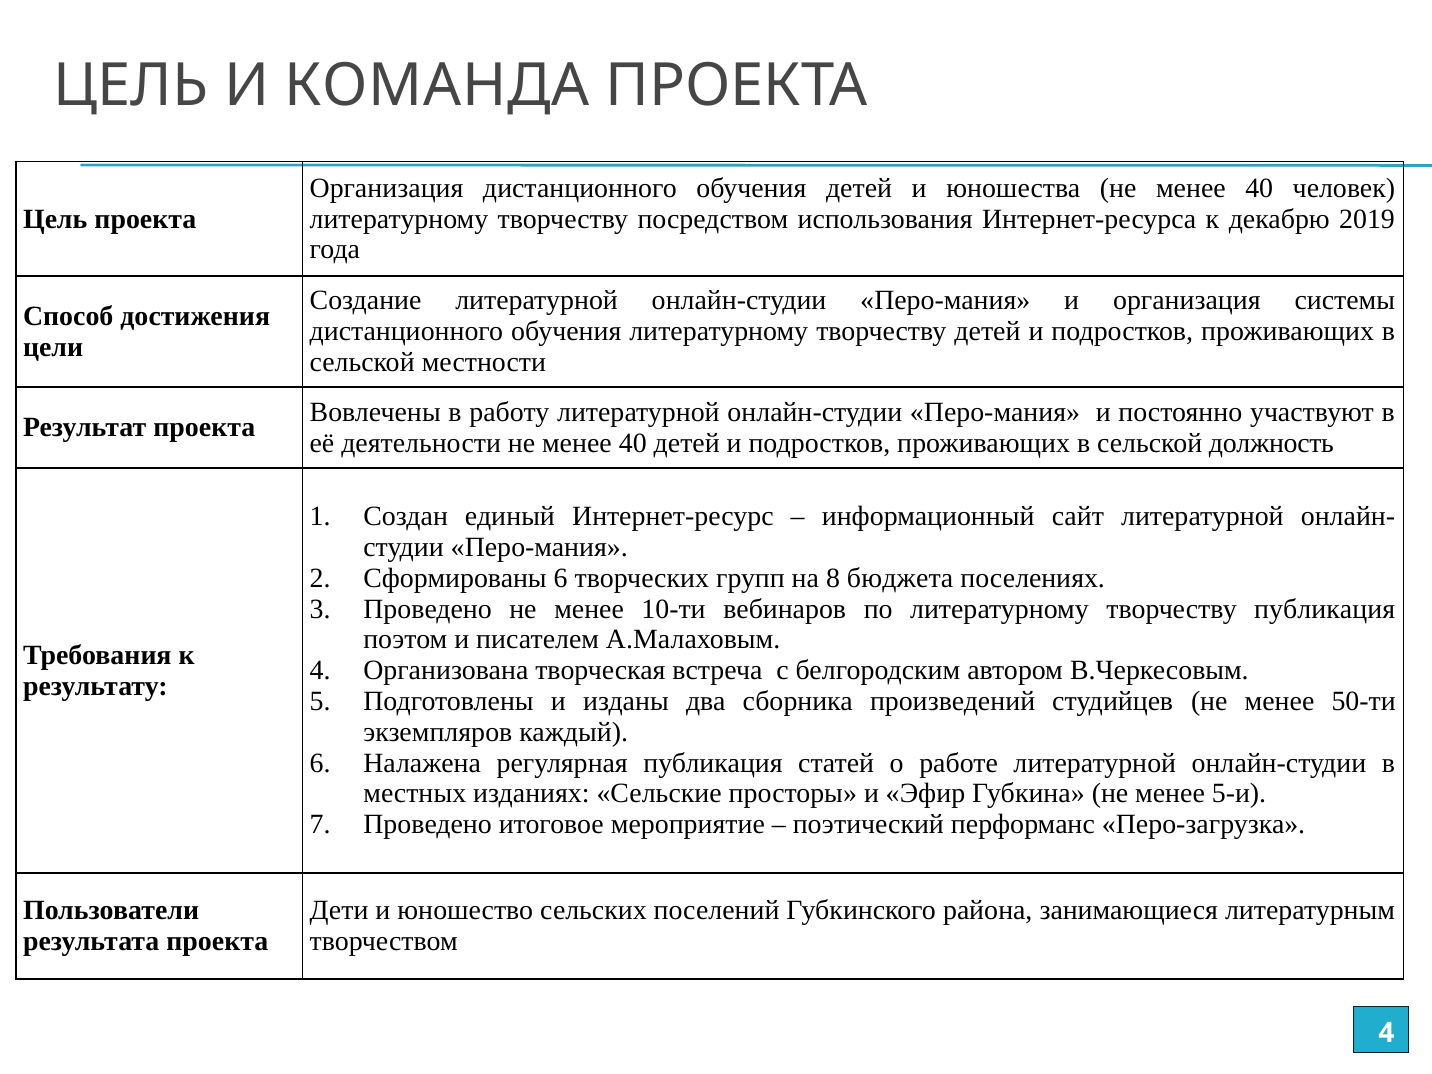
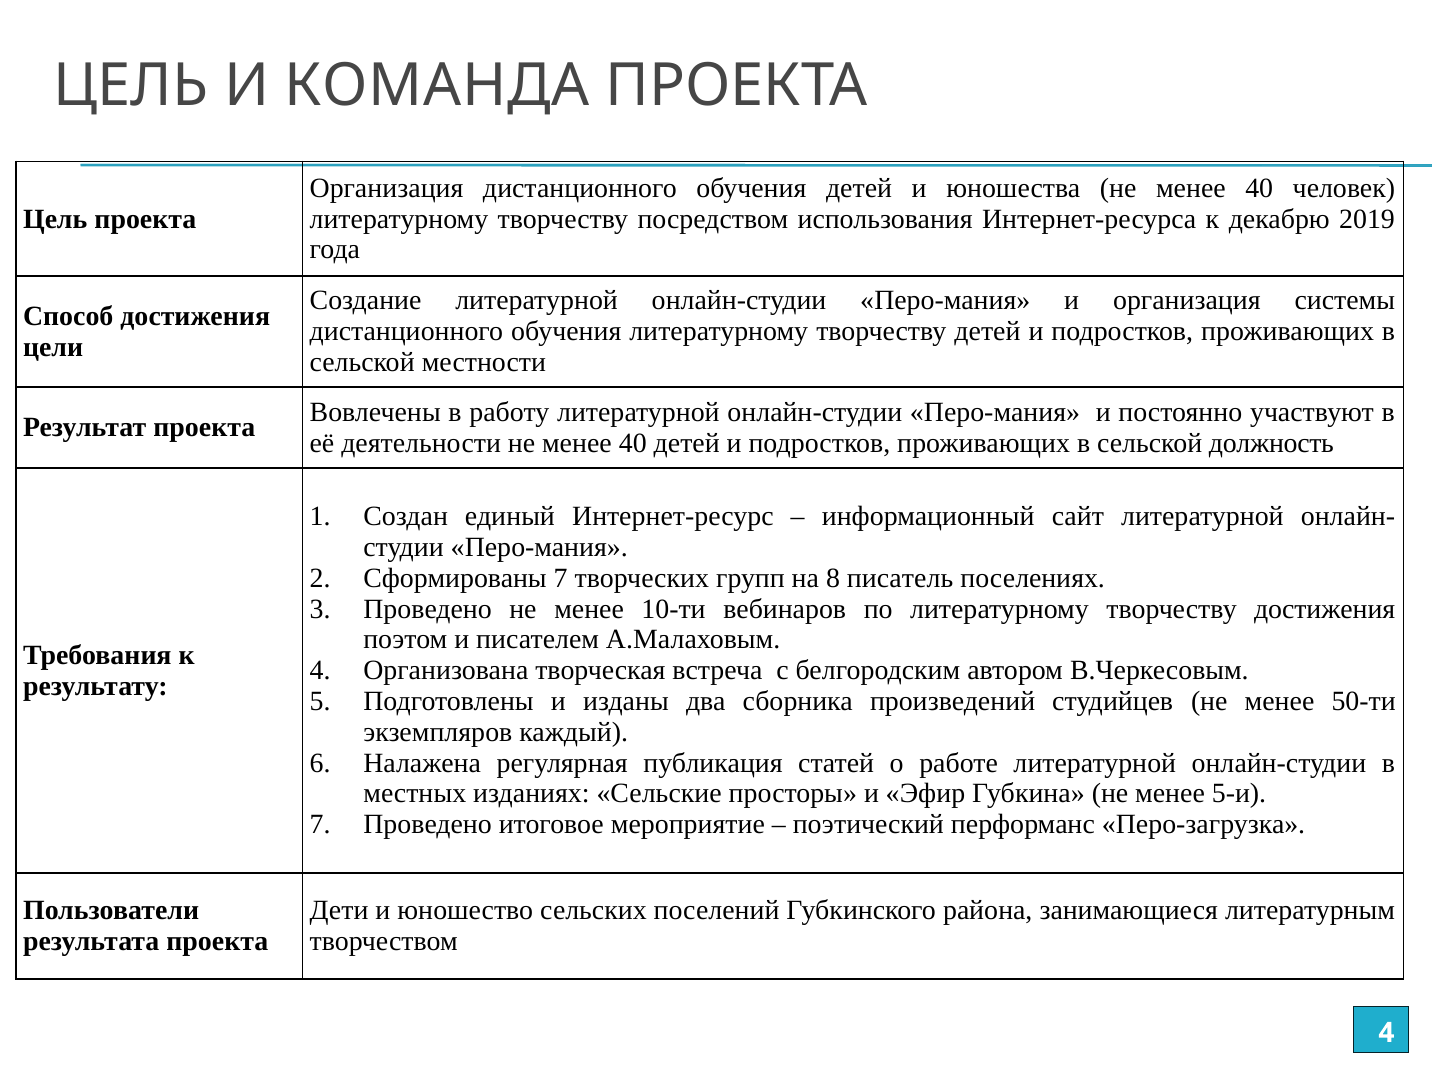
Сформированы 6: 6 -> 7 (561, 578)
бюджета: бюджета -> писатель (900, 578)
творчеству публикация: публикация -> достижения (1325, 609)
